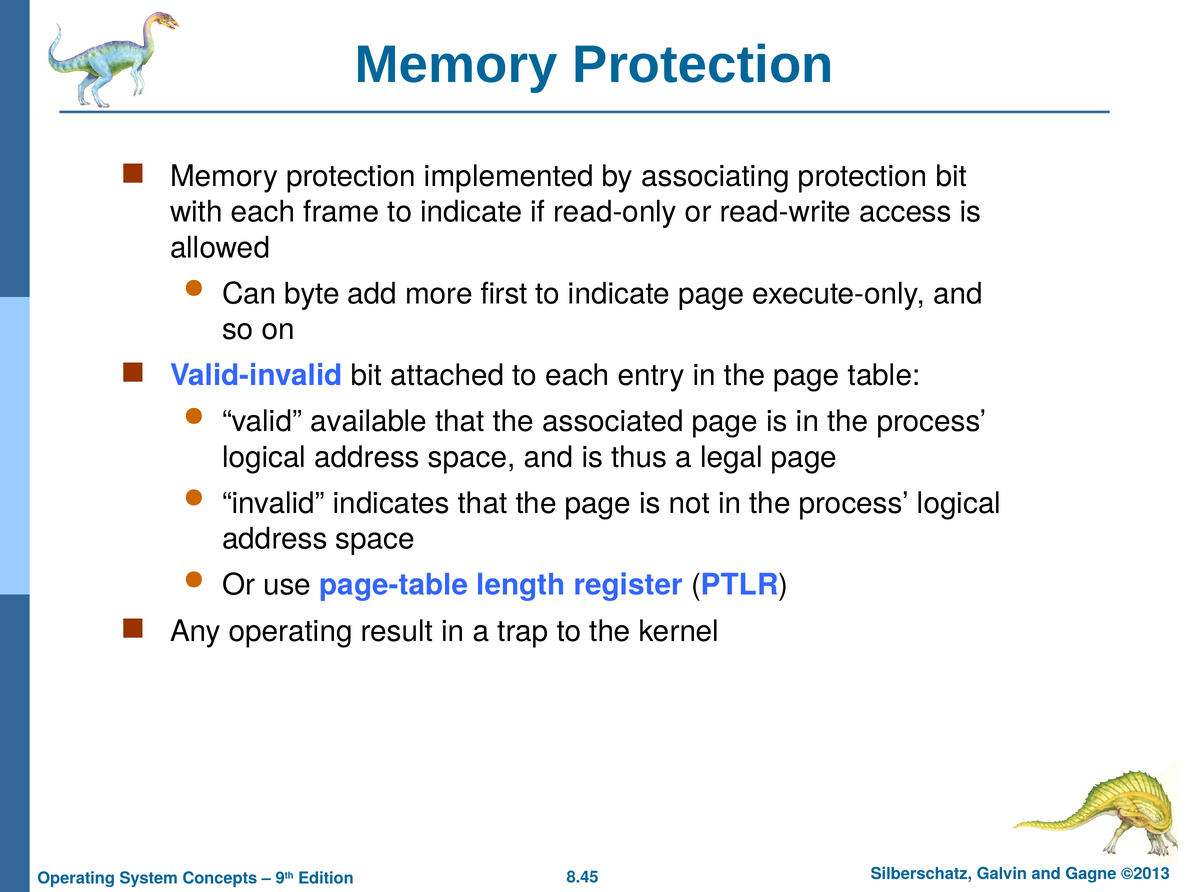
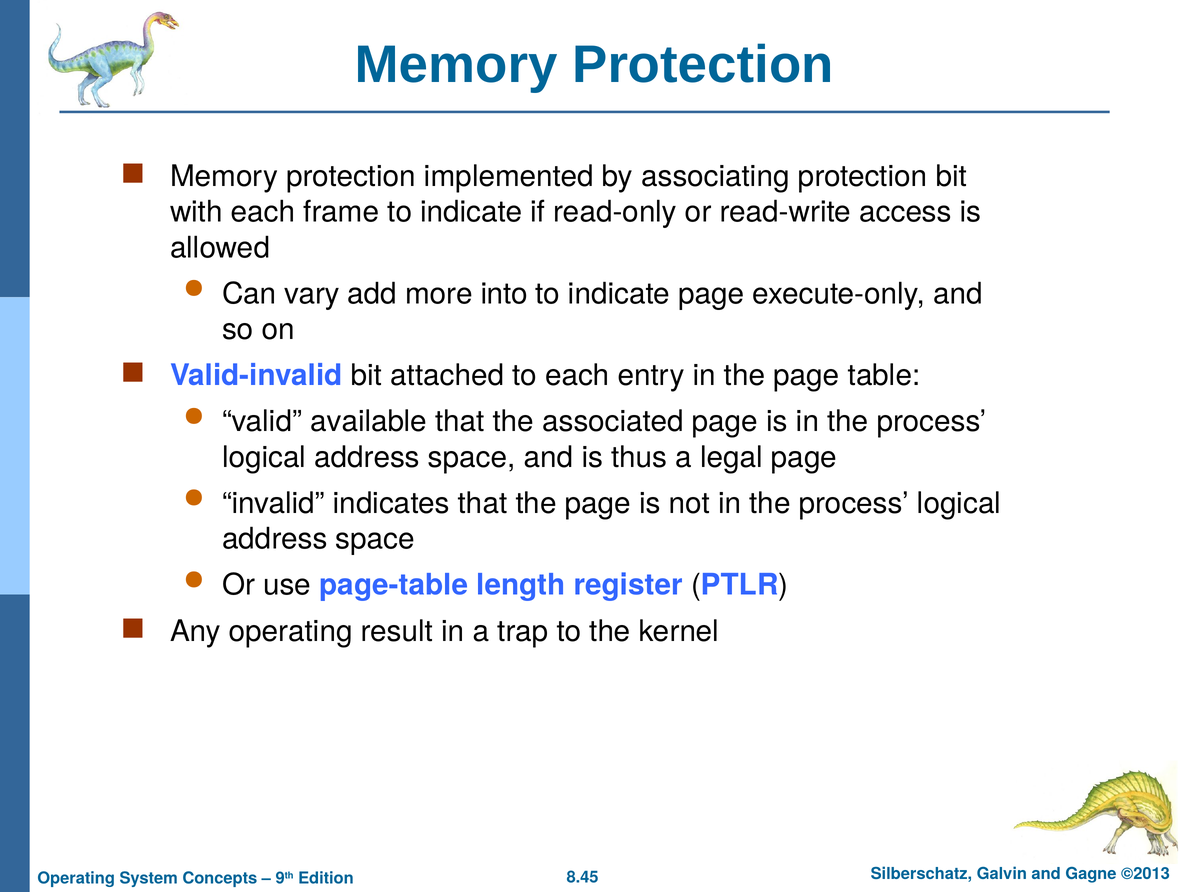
byte: byte -> vary (312, 294)
first: first -> into (504, 294)
